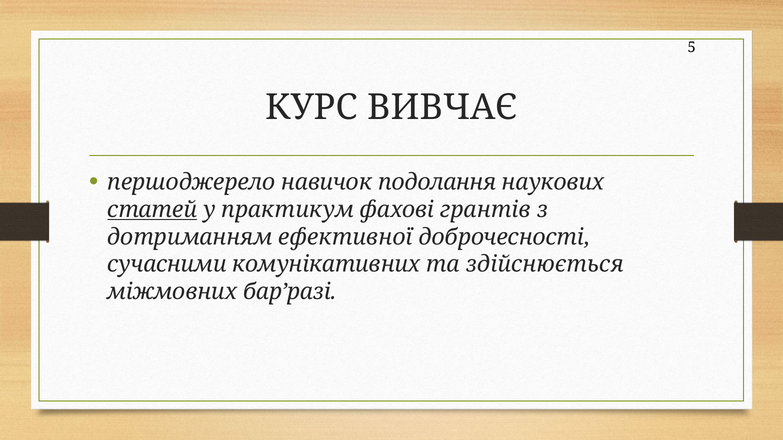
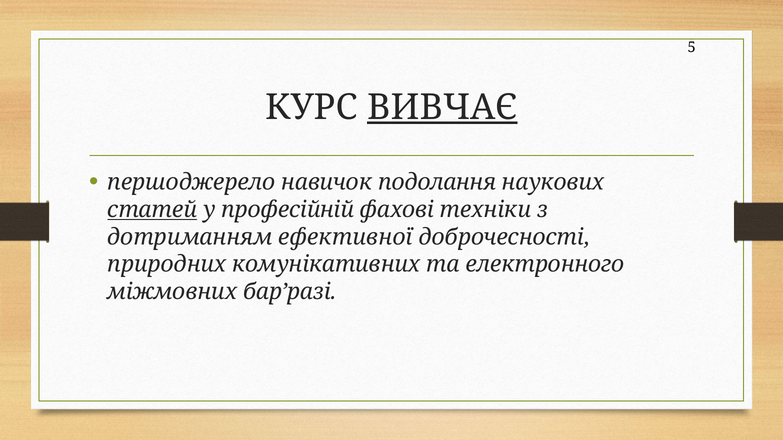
ВИВЧАЄ underline: none -> present (442, 107)
практикум: практикум -> професійній (288, 210)
грантів: грантів -> техніки (486, 210)
сучасними: сучасними -> природних (167, 265)
здійснюється: здійснюється -> електронного (545, 265)
